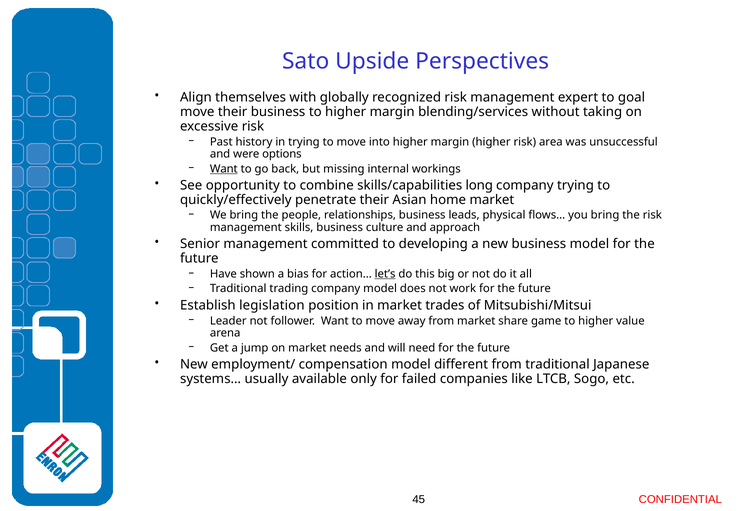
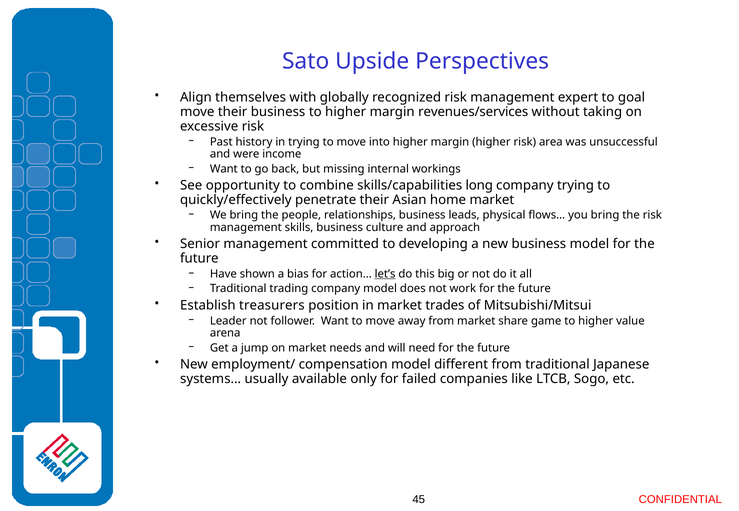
blending/services: blending/services -> revenues/services (473, 112)
options: options -> income (282, 154)
Want underline: present -> none (224, 169)
legislation: legislation -> treasurers (272, 306)
